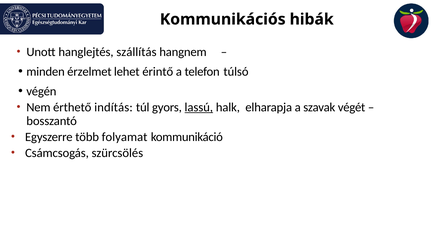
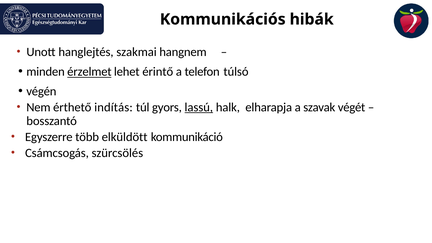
szállítás: szállítás -> szakmai (136, 52)
érzelmet underline: none -> present (89, 72)
folyamat: folyamat -> elküldött (125, 137)
